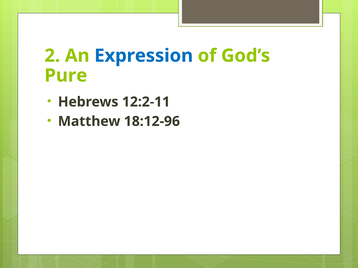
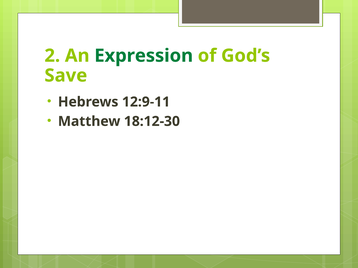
Expression colour: blue -> green (144, 56)
Pure: Pure -> Save (66, 76)
12:2-11: 12:2-11 -> 12:9-11 (146, 102)
18:12-96: 18:12-96 -> 18:12-30 (152, 122)
